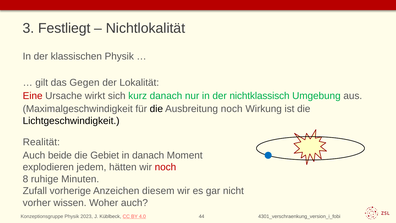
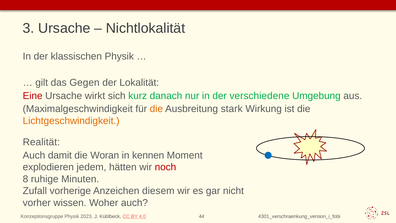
3 Festliegt: Festliegt -> Ursache (64, 28)
nichtklassisch: nichtklassisch -> verschiedene (259, 96)
die colour: black -> orange (156, 109)
Ausbreitung noch: noch -> stark (232, 109)
Lichtgeschwindigkeit colour: black -> orange (71, 121)
beide: beide -> damit (60, 155)
Gebiet: Gebiet -> Woran (105, 155)
in danach: danach -> kennen (148, 155)
